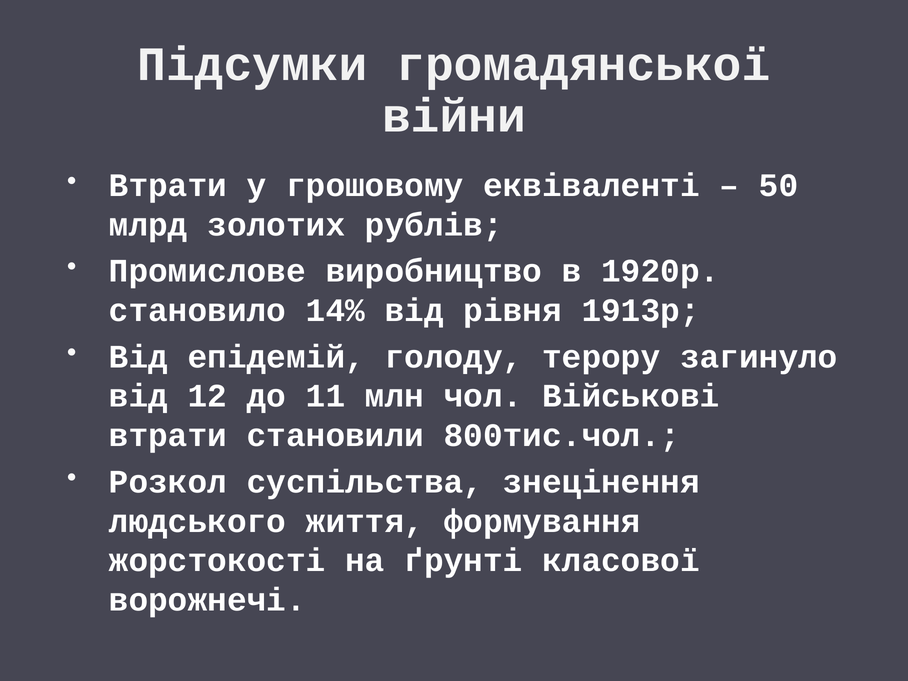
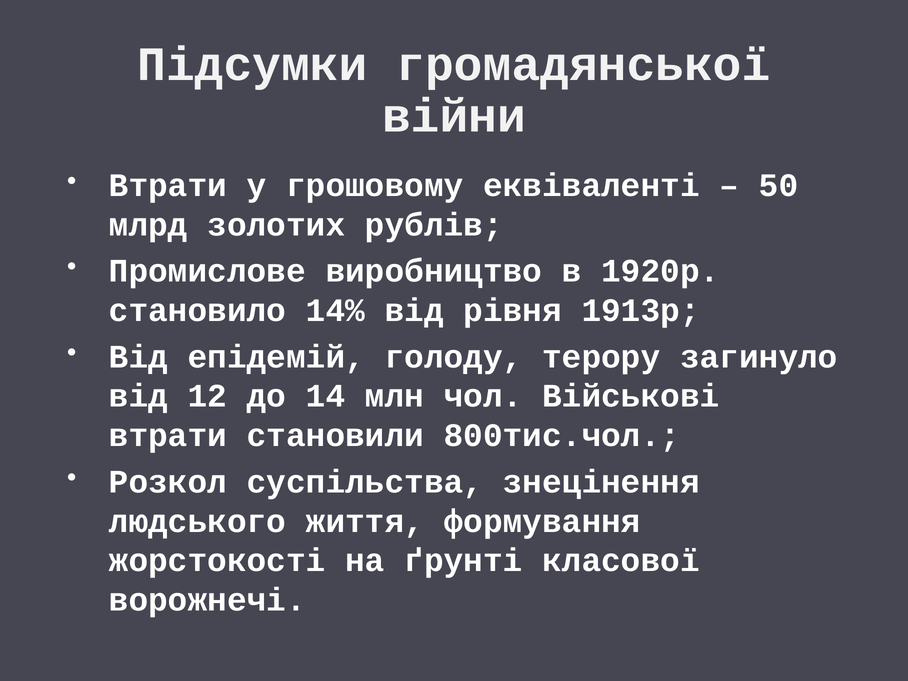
11: 11 -> 14 (326, 396)
